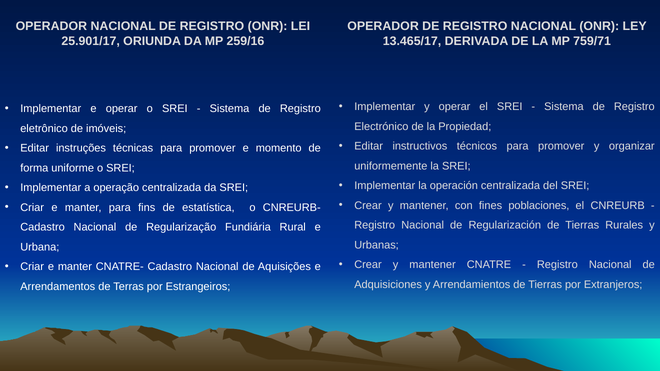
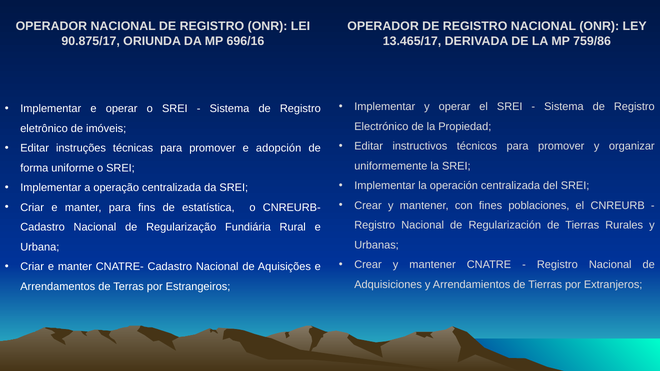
25.901/17: 25.901/17 -> 90.875/17 (91, 41)
259/16: 259/16 -> 696/16 (245, 41)
759/71: 759/71 -> 759/86 (592, 41)
momento: momento -> adopción (279, 148)
